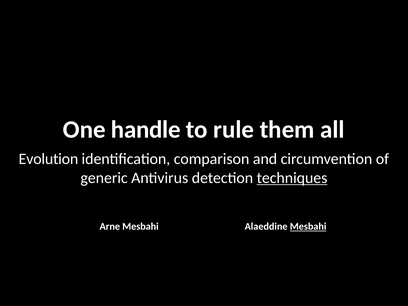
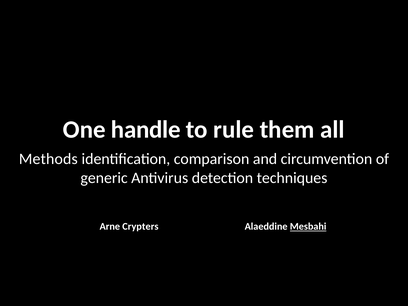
Evolution: Evolution -> Methods (48, 159)
techniques underline: present -> none (292, 178)
Arne Mesbahi: Mesbahi -> Crypters (140, 226)
